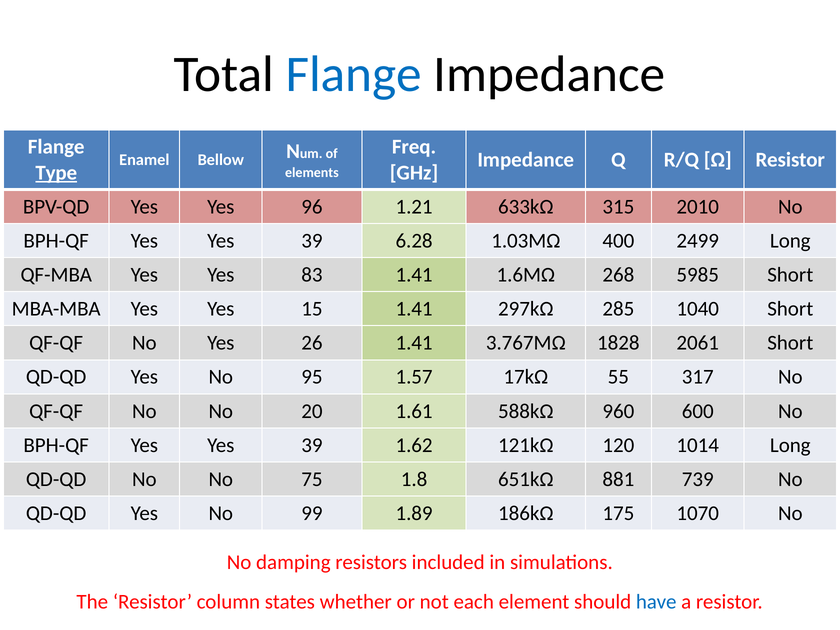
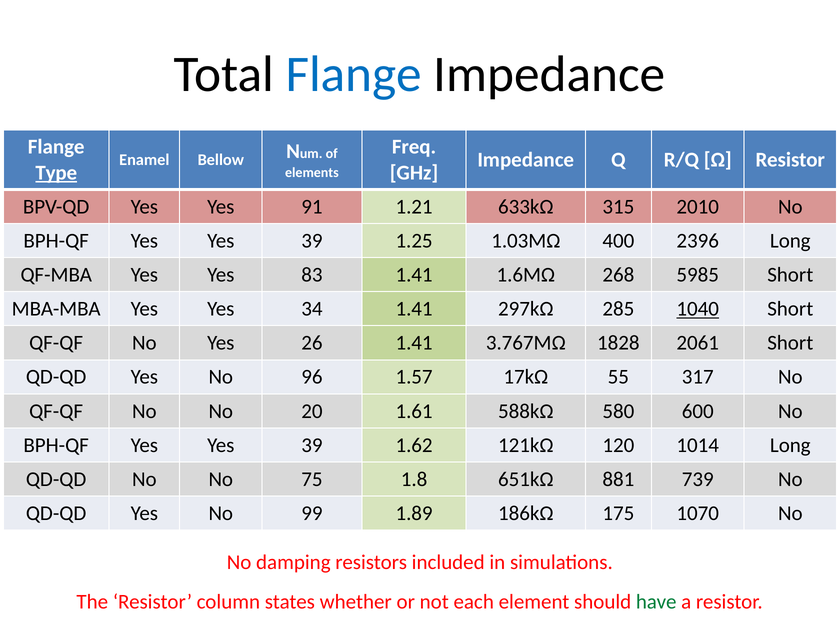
96: 96 -> 91 (312, 207)
6.28: 6.28 -> 1.25 (414, 241)
2499: 2499 -> 2396 (698, 241)
15: 15 -> 34 (312, 309)
1040 underline: none -> present (698, 309)
95: 95 -> 96 (312, 377)
960: 960 -> 580 (618, 411)
have colour: blue -> green (656, 602)
